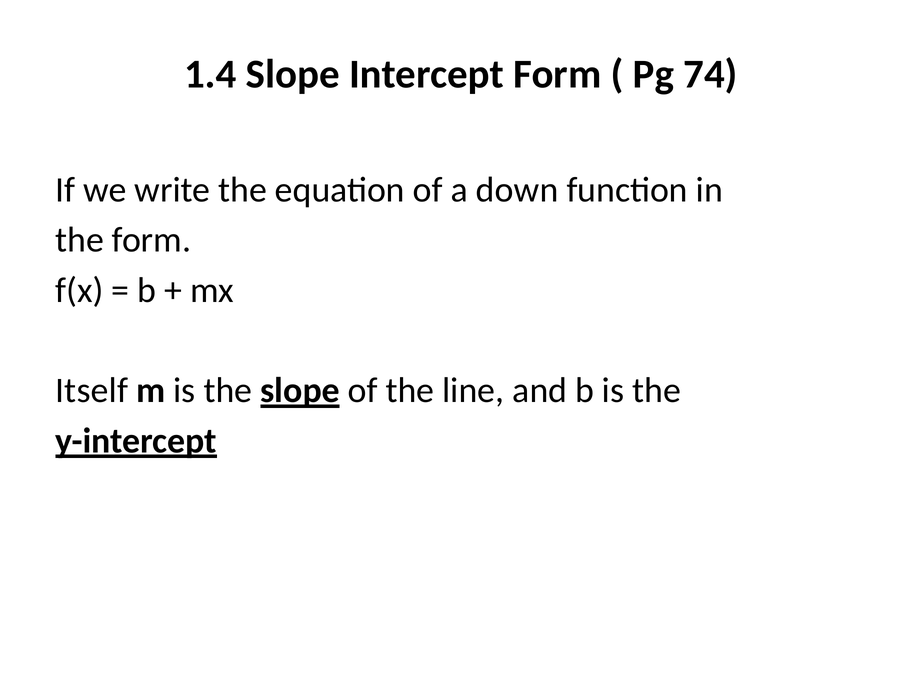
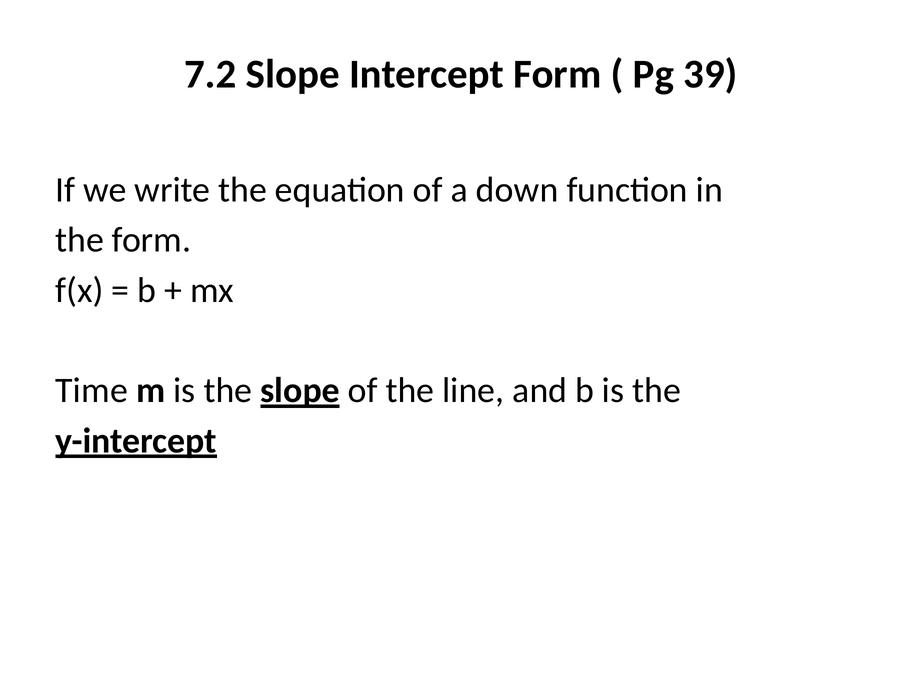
1.4: 1.4 -> 7.2 (210, 74)
74: 74 -> 39 (710, 74)
Itself: Itself -> Time (92, 391)
